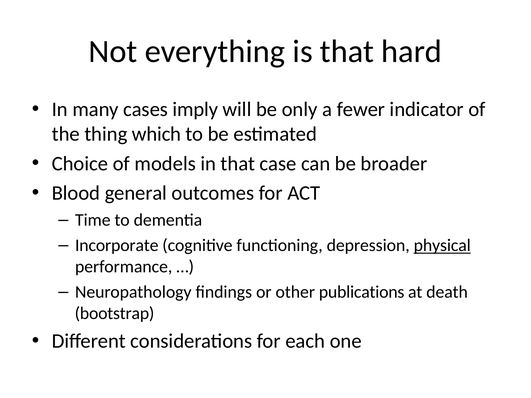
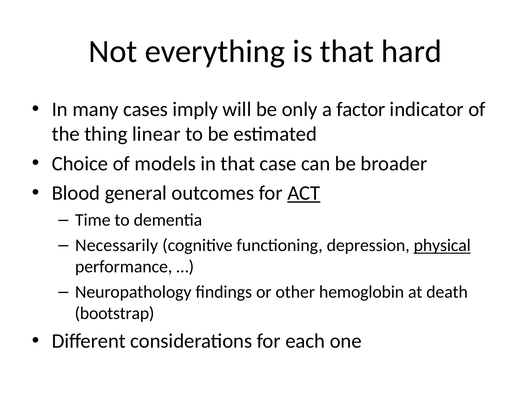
fewer: fewer -> factor (361, 109)
which: which -> linear (156, 134)
ACT underline: none -> present (304, 193)
Incorporate: Incorporate -> Necessarily (117, 246)
publications: publications -> hemoglobin (362, 292)
